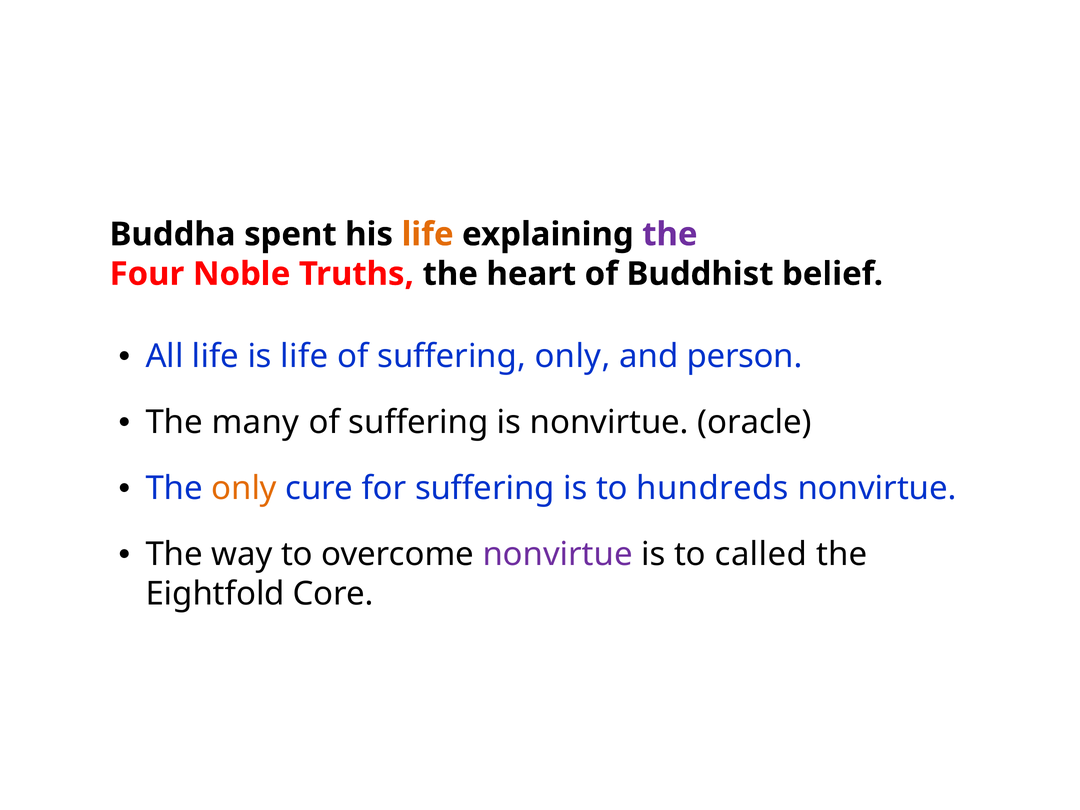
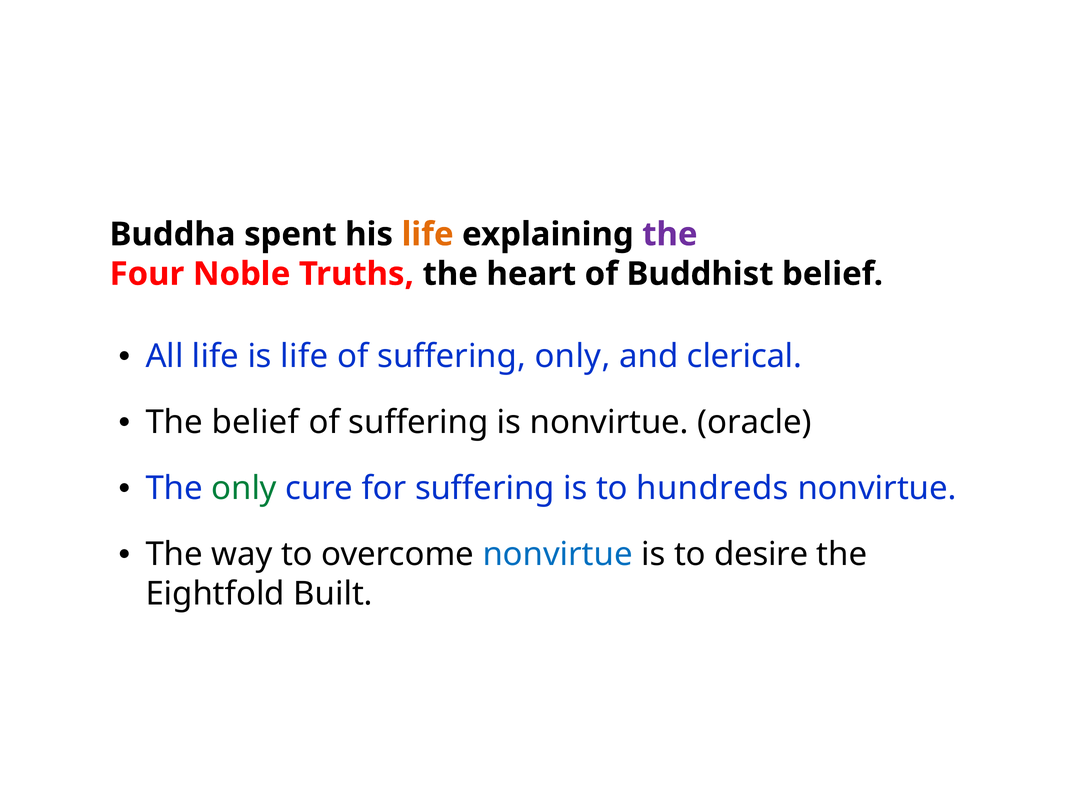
person: person -> clerical (745, 356)
The many: many -> belief (256, 422)
only colour: orange -> green (244, 488)
nonvirtue colour: purple -> blue (558, 554)
called: called -> desire (761, 554)
Core: Core -> Built (333, 594)
